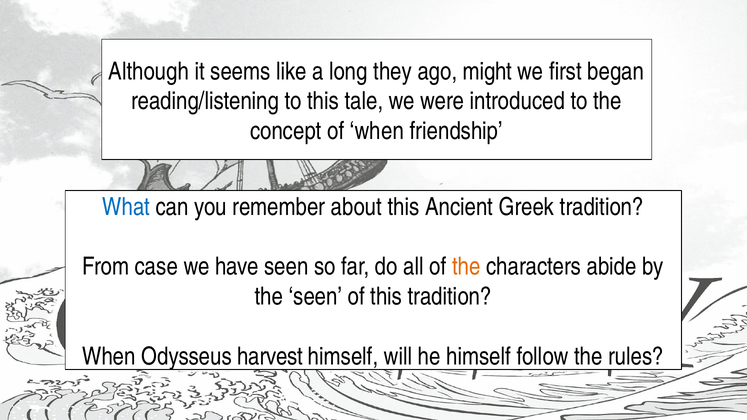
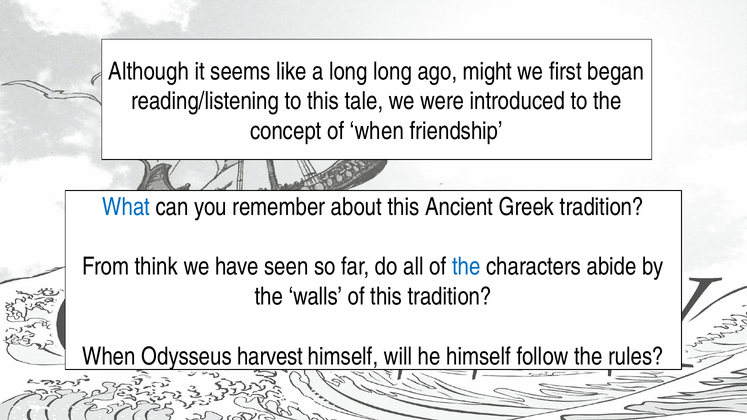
long they: they -> long (393, 71)
case: case -> think (156, 267)
the colour: orange -> blue (466, 267)
the seen: seen -> walls (316, 297)
